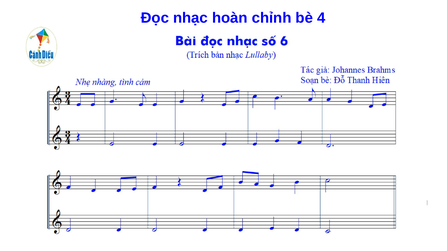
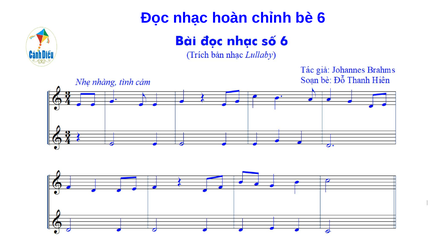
4: 4 -> 6 (321, 18)
